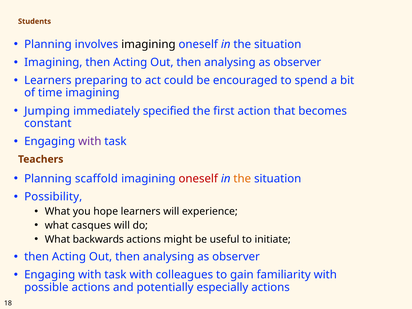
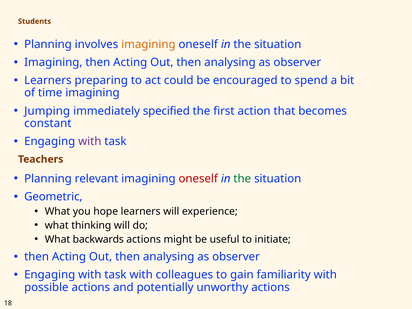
imagining colour: black -> orange (148, 44)
scaffold: scaffold -> relevant (97, 179)
the colour: orange -> green (242, 179)
Possibility: Possibility -> Geometric (53, 197)
casques: casques -> thinking (91, 225)
especially: especially -> unworthy (222, 287)
